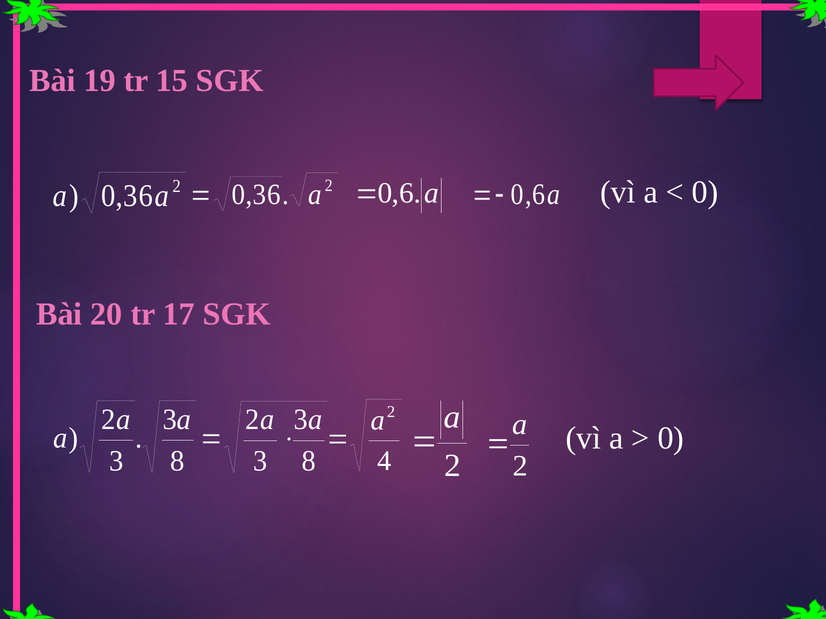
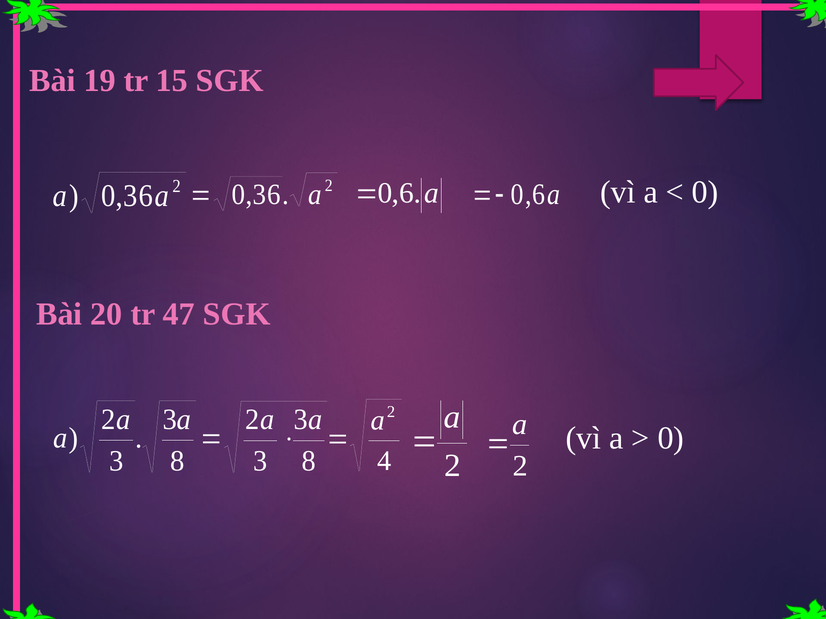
17: 17 -> 47 (179, 315)
